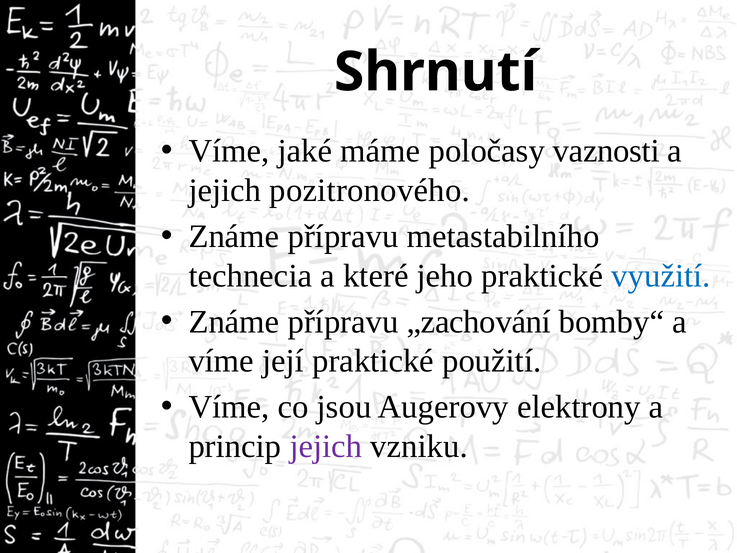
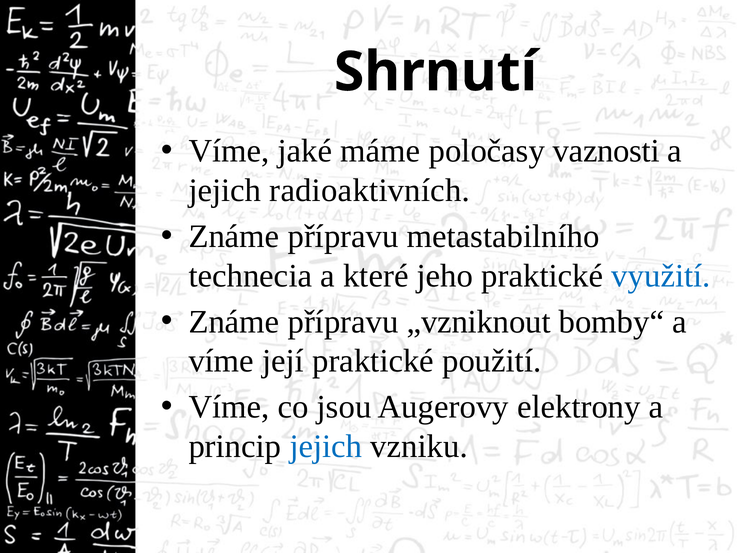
pozitronového: pozitronového -> radioaktivních (370, 190)
„zachování: „zachování -> „vzniknout (479, 322)
jejich colour: purple -> blue (326, 446)
